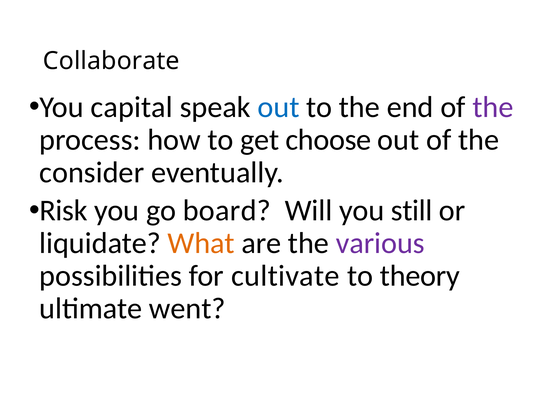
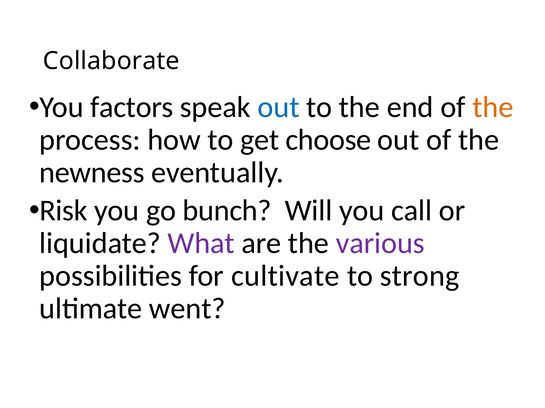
capital: capital -> factors (132, 107)
the colour: purple -> orange (493, 107)
consider: consider -> newness (92, 173)
board: board -> bunch (227, 211)
still: still -> call (412, 211)
What colour: orange -> purple (201, 244)
theory: theory -> strong (420, 276)
